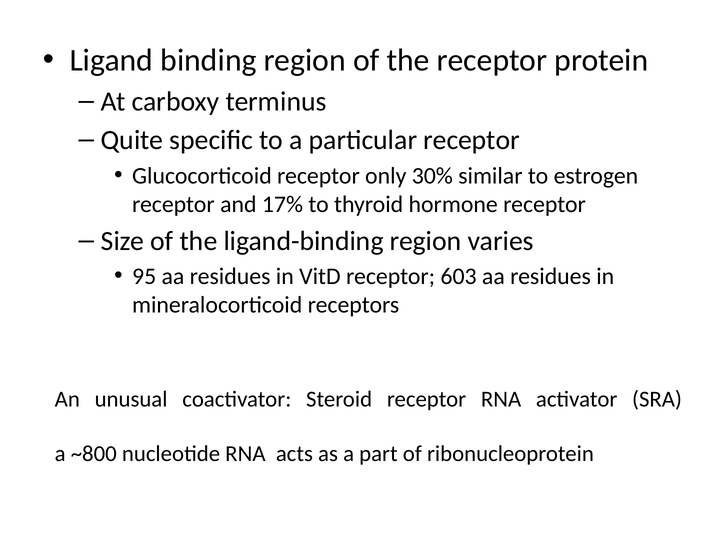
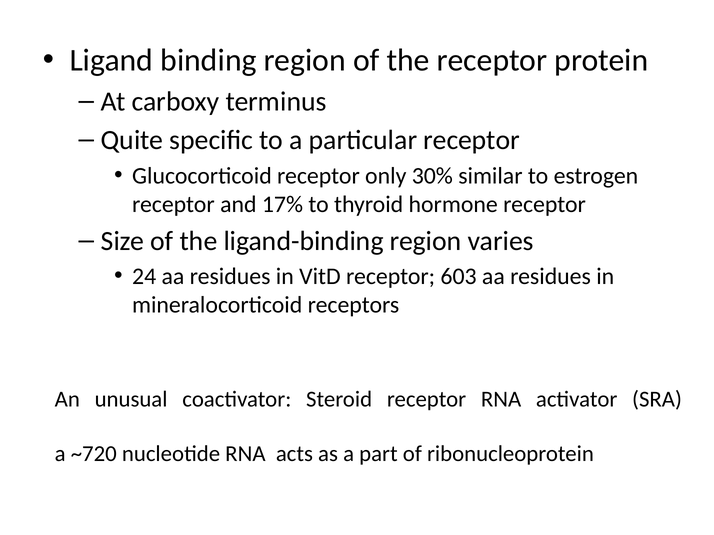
95: 95 -> 24 (144, 277)
~800: ~800 -> ~720 (94, 454)
